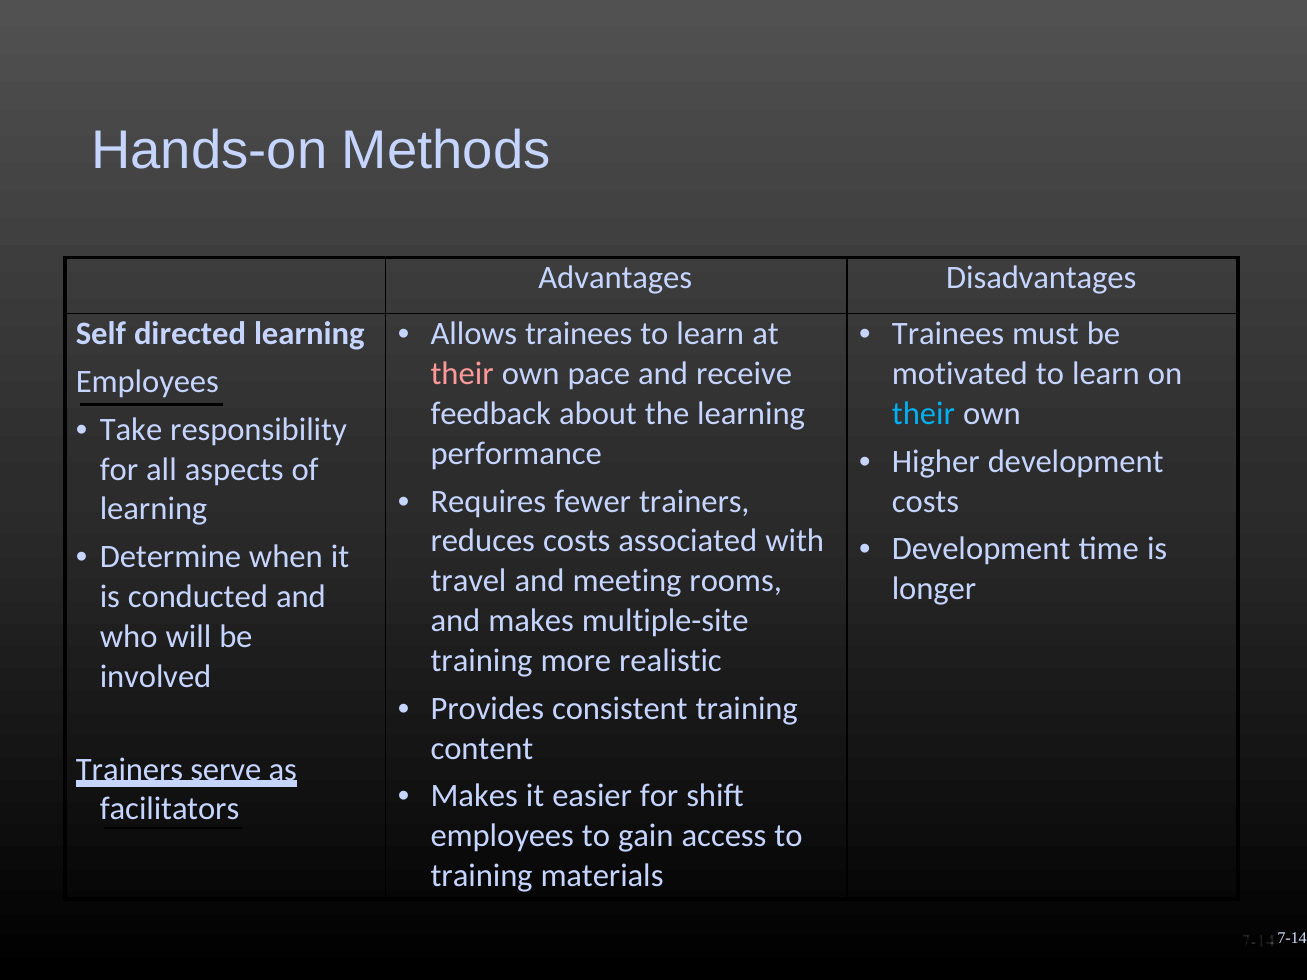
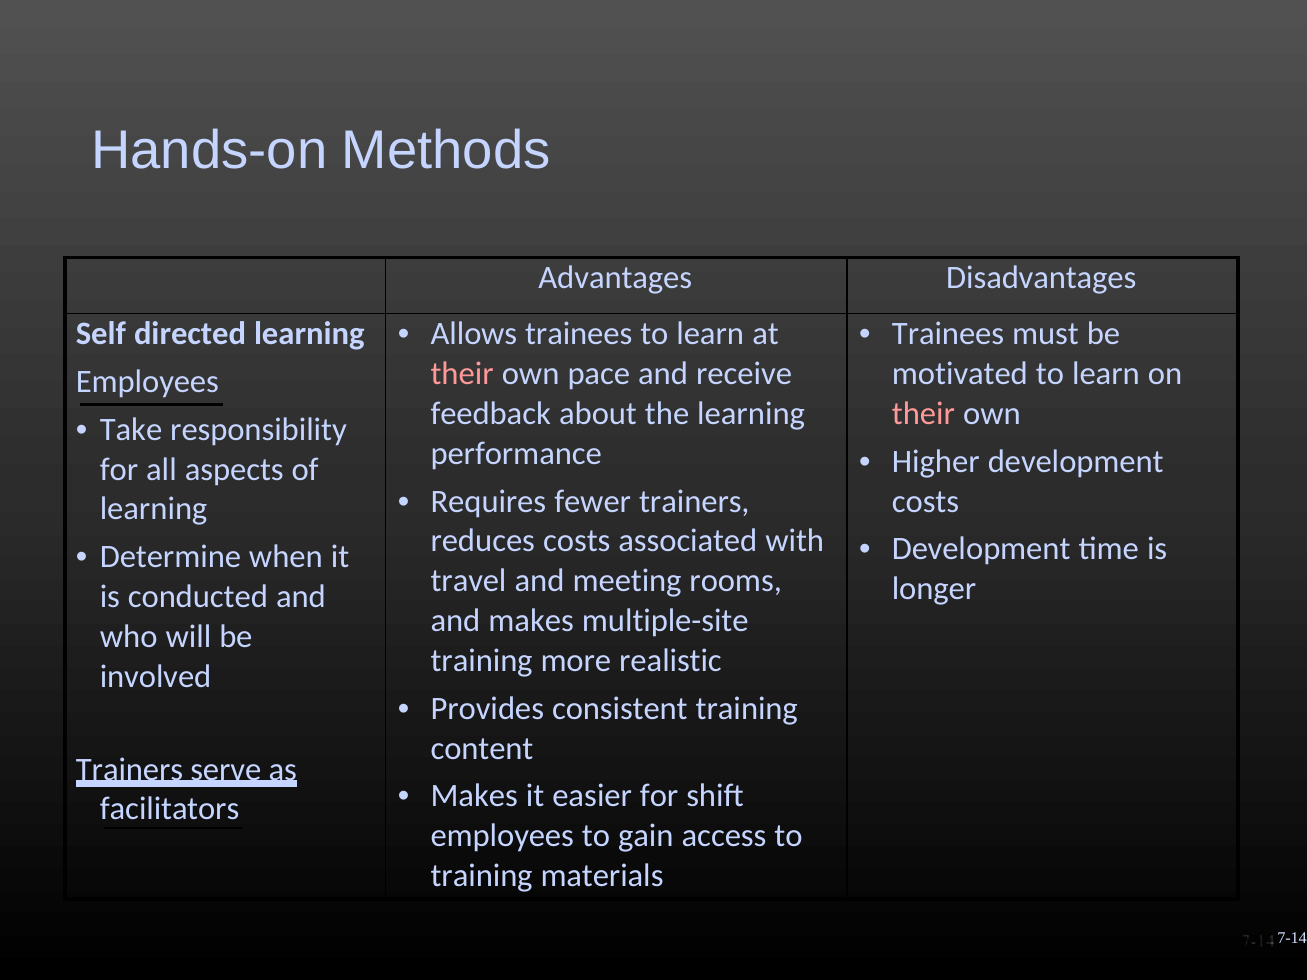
their colour: light blue -> pink (923, 414)
